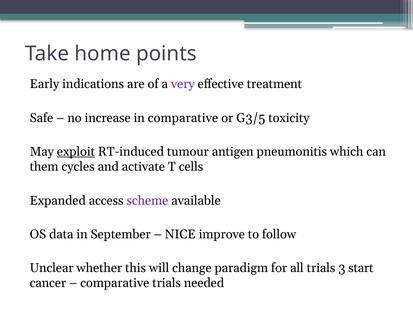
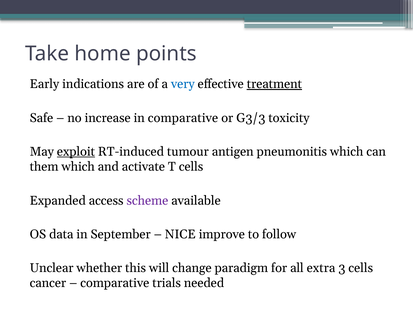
very colour: purple -> blue (183, 84)
treatment underline: none -> present (274, 84)
G3/5: G3/5 -> G3/3 (251, 118)
them cycles: cycles -> which (78, 167)
all trials: trials -> extra (321, 268)
3 start: start -> cells (361, 268)
